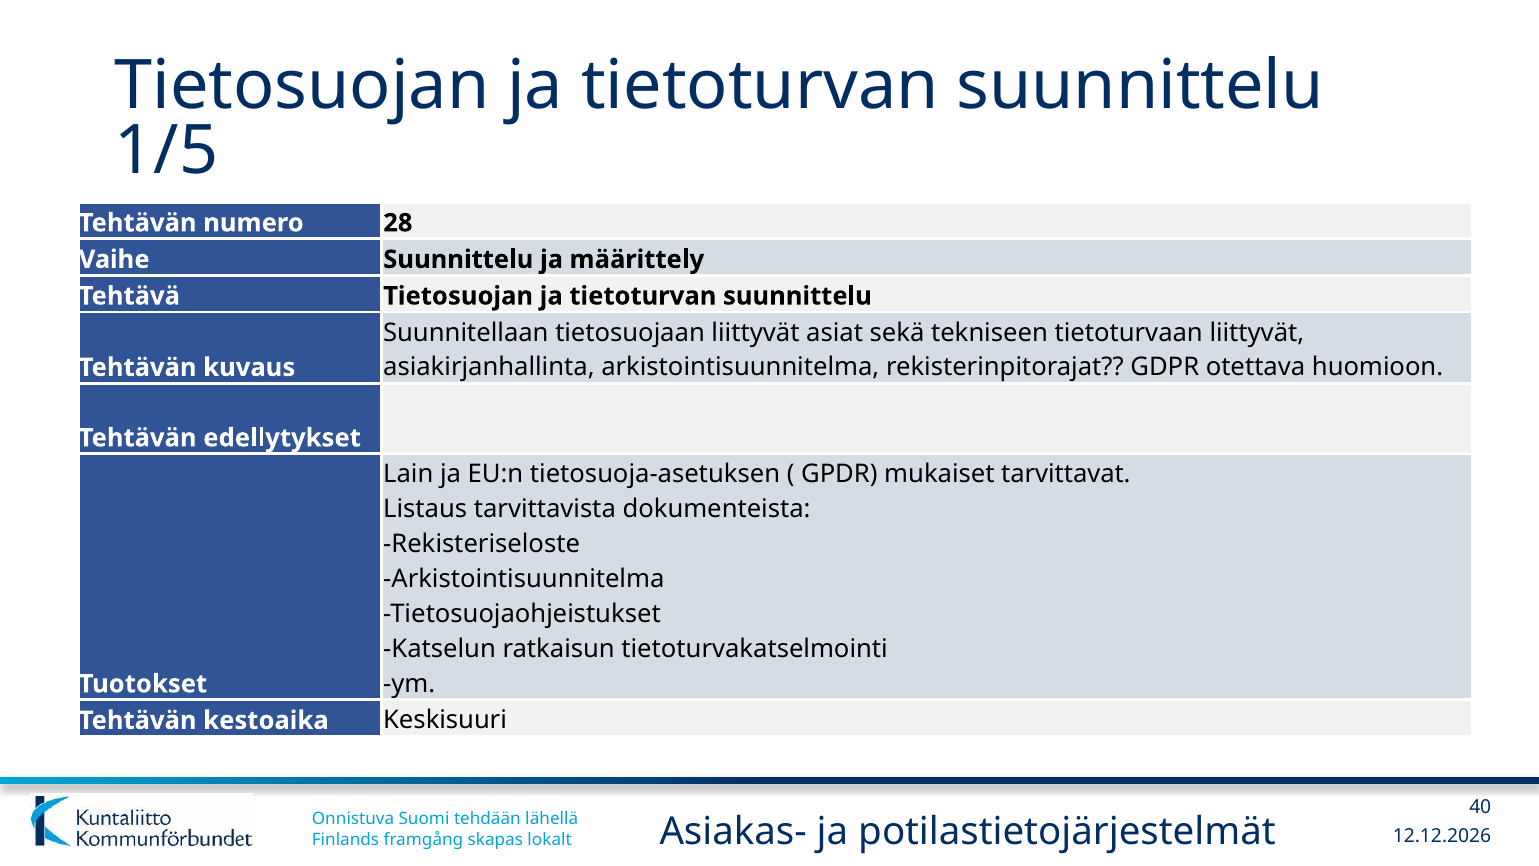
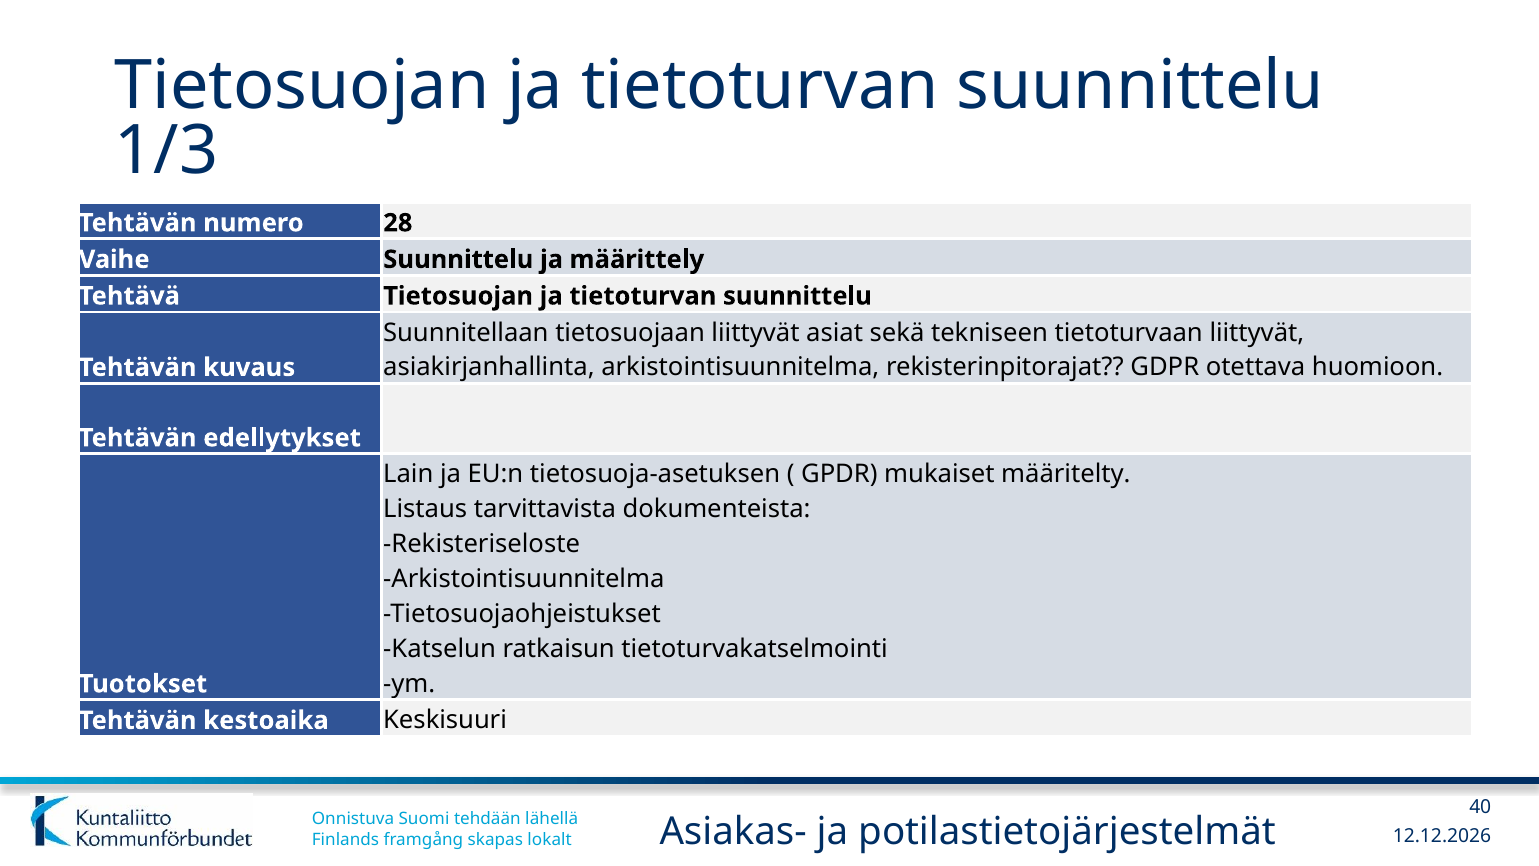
1/5: 1/5 -> 1/3 (166, 151)
tarvittavat: tarvittavat -> määritelty (1066, 474)
